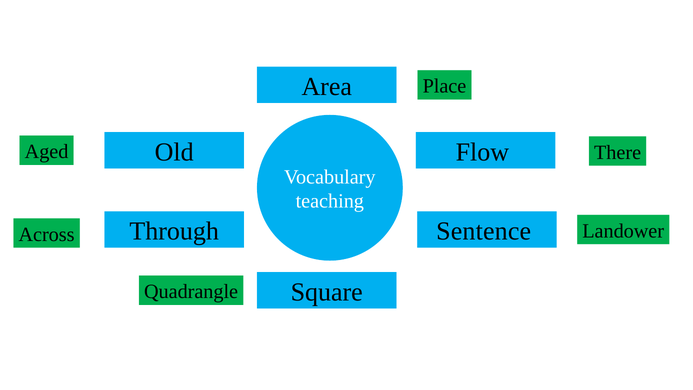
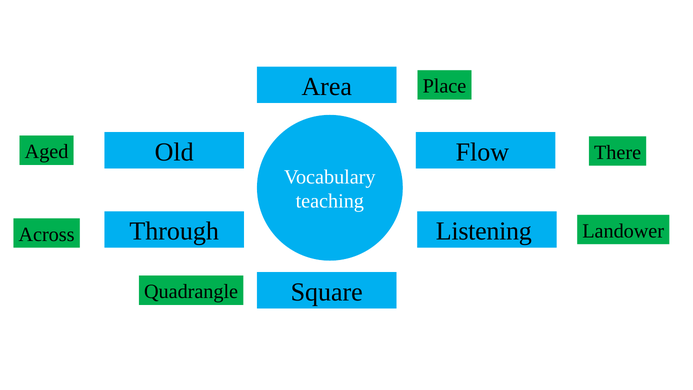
Sentence: Sentence -> Listening (484, 231)
